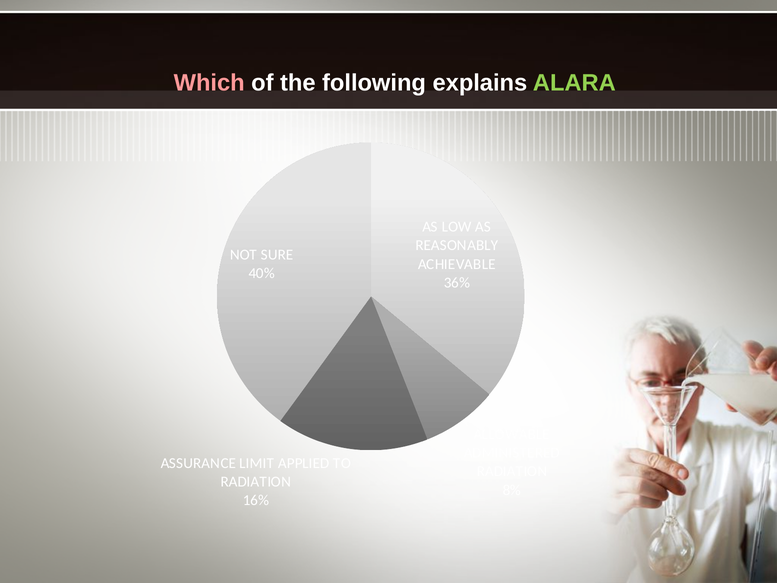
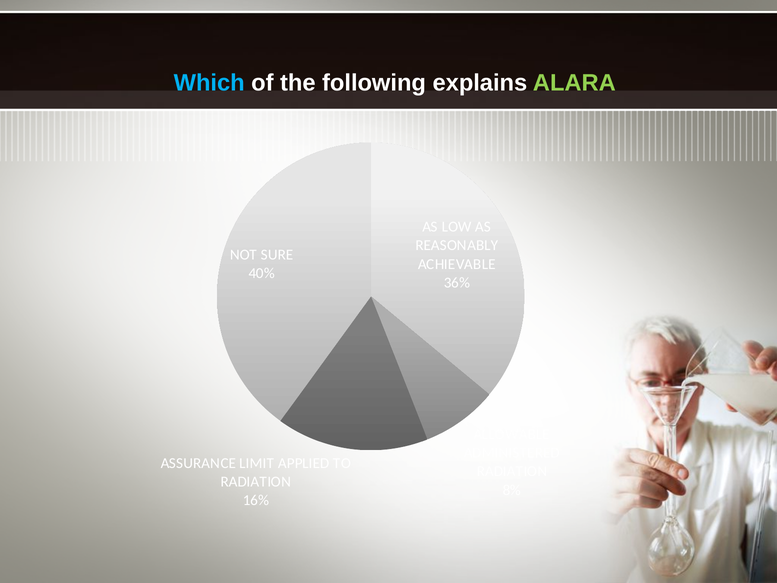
Which colour: pink -> light blue (209, 83)
